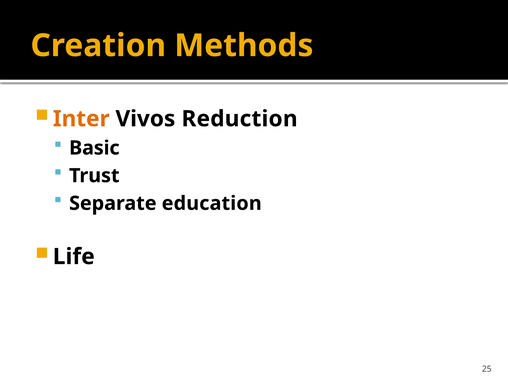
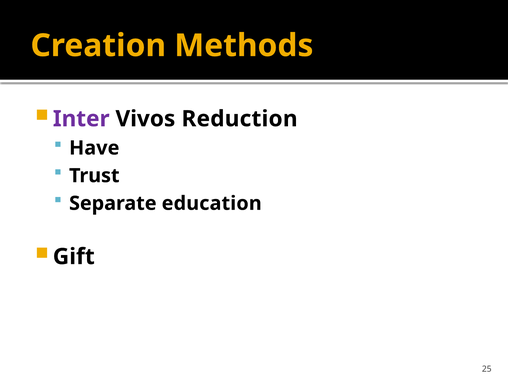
Inter colour: orange -> purple (81, 119)
Basic: Basic -> Have (94, 148)
Life: Life -> Gift (74, 257)
